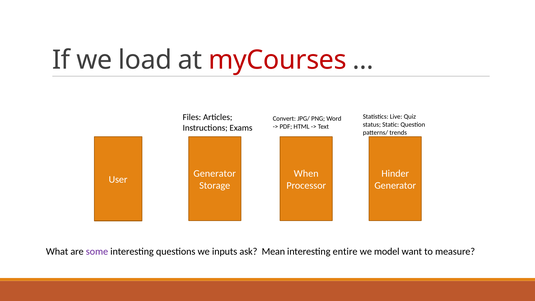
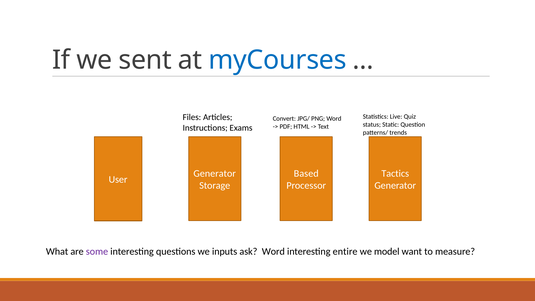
load: load -> sent (145, 60)
myCourses colour: red -> blue (278, 60)
When: When -> Based (306, 173)
Hinder: Hinder -> Tactics (395, 173)
ask Mean: Mean -> Word (273, 251)
